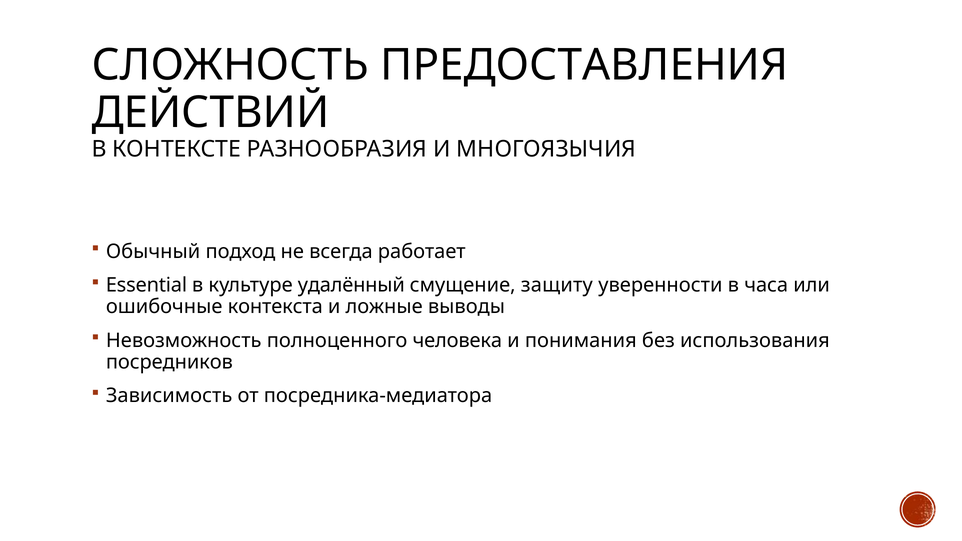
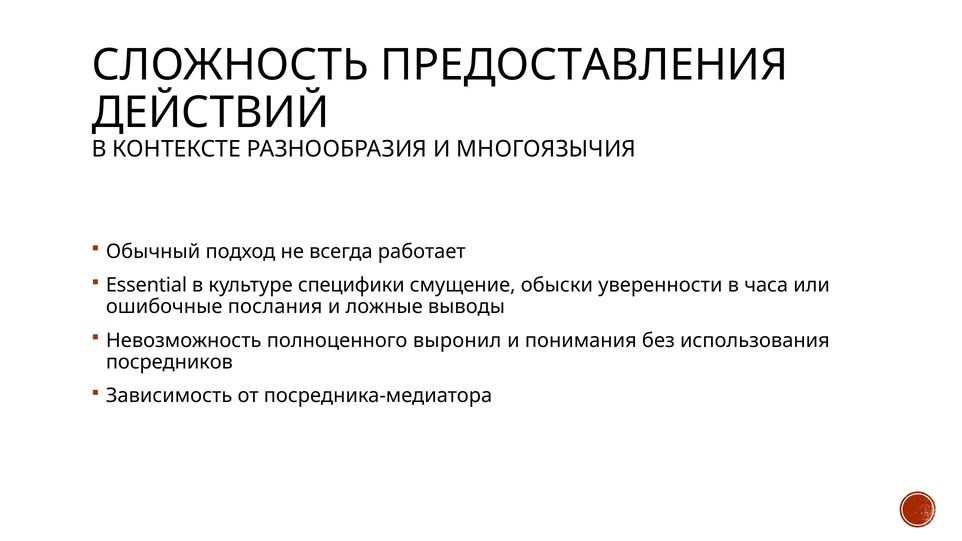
удалённый: удалённый -> специфики (351, 285)
защиту: защиту -> обыски (557, 285)
контекста: контекста -> послания (275, 307)
человека: человека -> выронил (457, 341)
